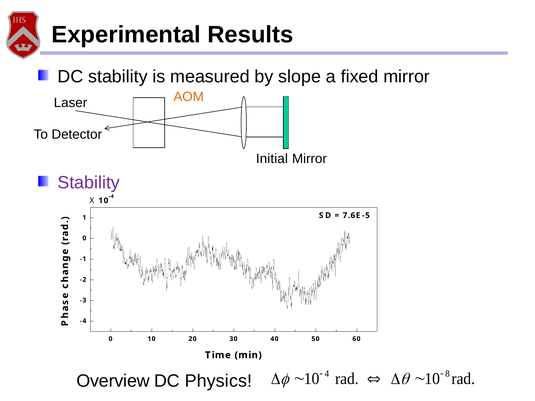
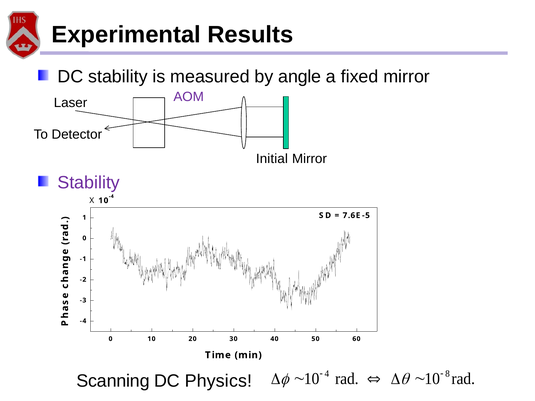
slope: slope -> angle (300, 77)
AOM colour: orange -> purple (189, 97)
Overview: Overview -> Scanning (113, 381)
